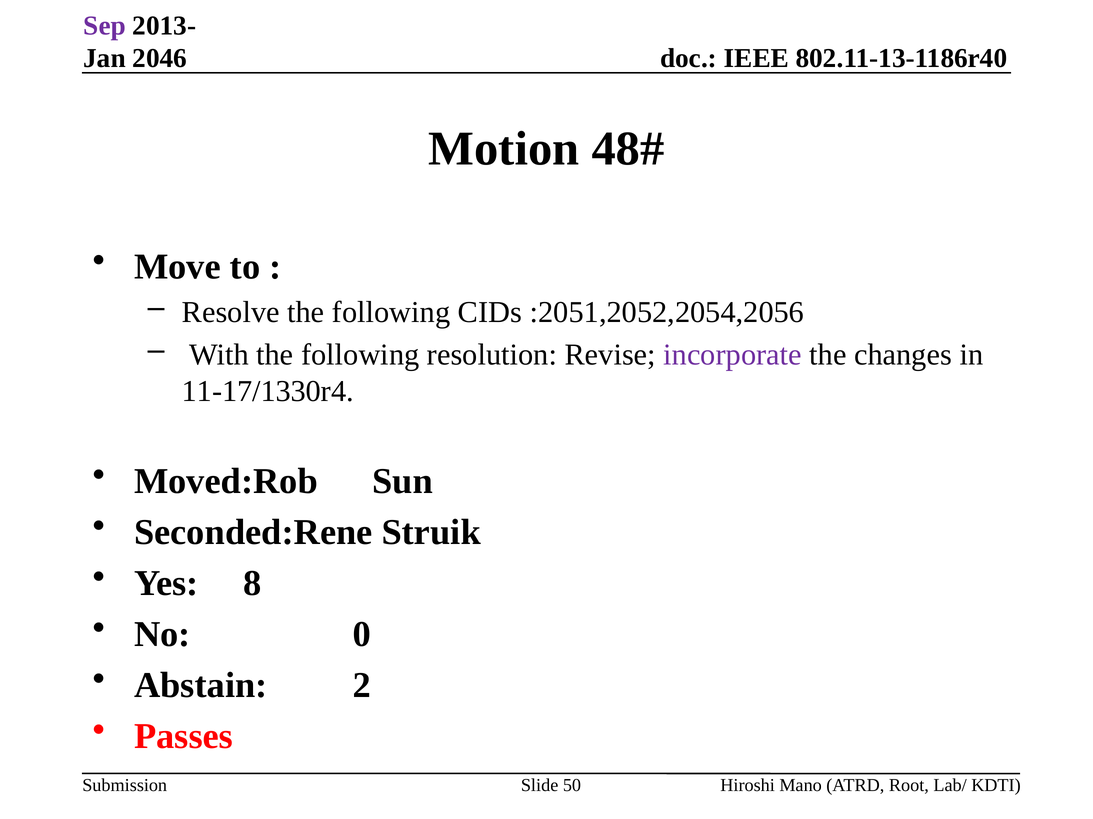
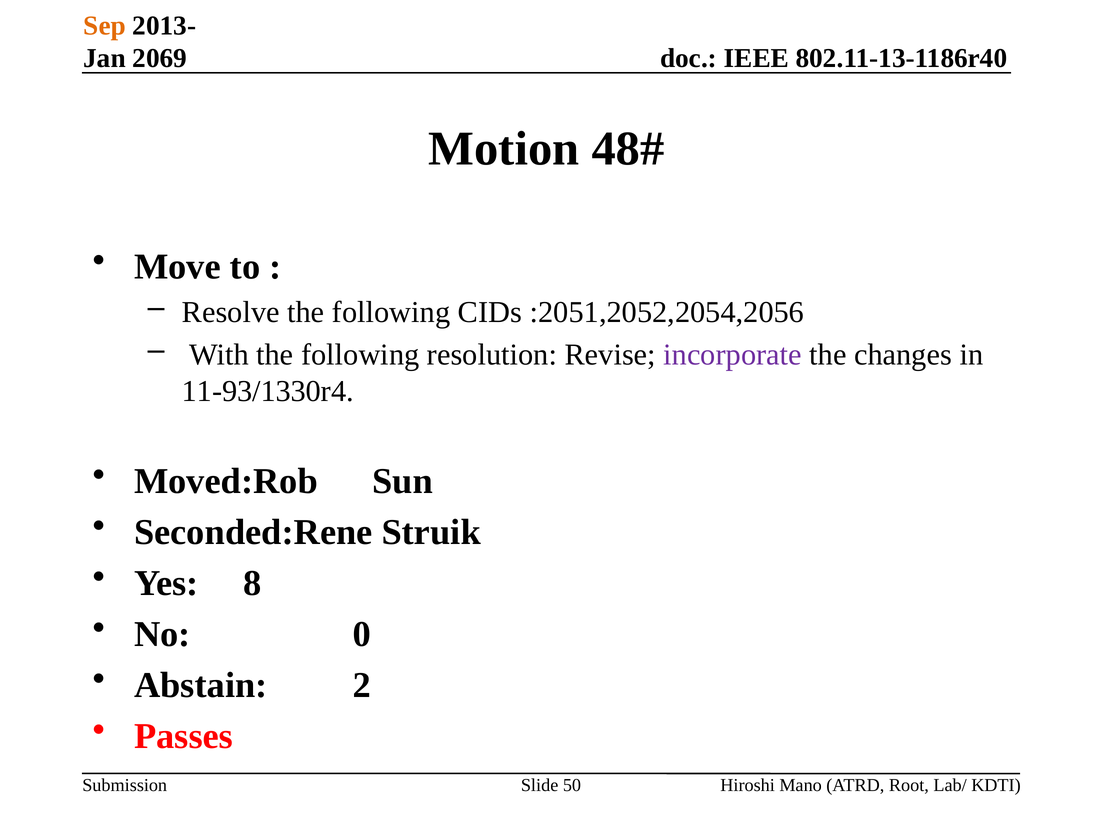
Sep colour: purple -> orange (105, 26)
2046: 2046 -> 2069 (160, 58)
11-17/1330r4: 11-17/1330r4 -> 11-93/1330r4 (268, 391)
